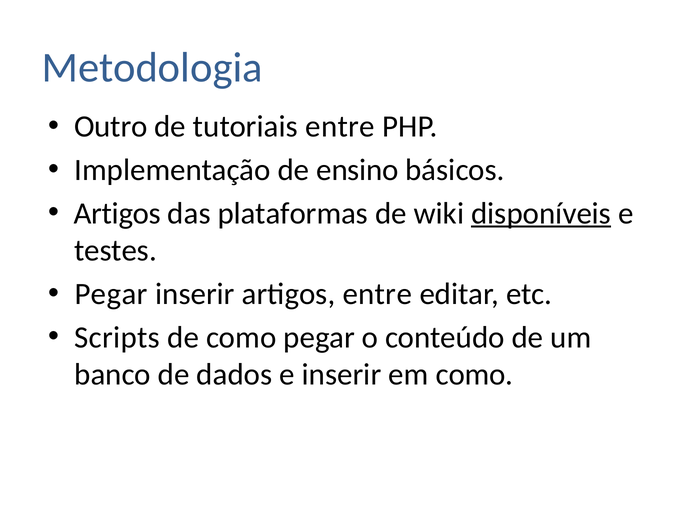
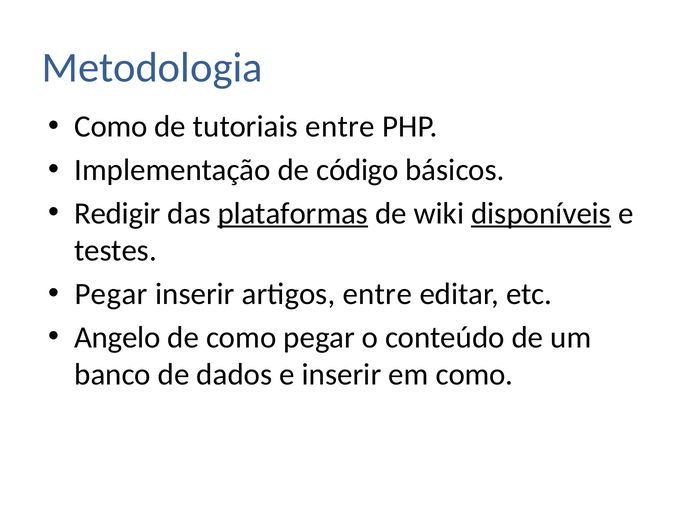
Outro: Outro -> Como (111, 126)
ensino: ensino -> código (357, 170)
Artigos: Artigos -> Redigir (117, 213)
plataformas underline: none -> present (293, 213)
Scripts: Scripts -> Angelo (117, 337)
